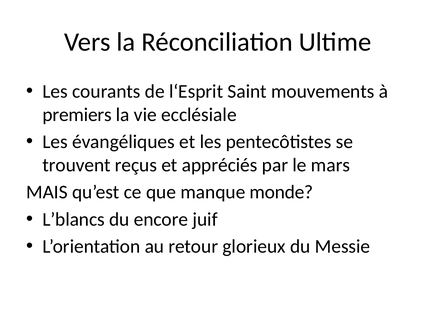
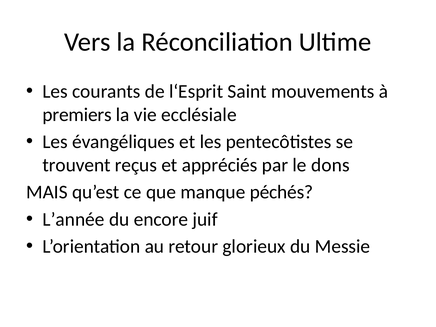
mars: mars -> dons (331, 165)
monde: monde -> péchés (281, 192)
L’blancs: L’blancs -> L’année (74, 219)
